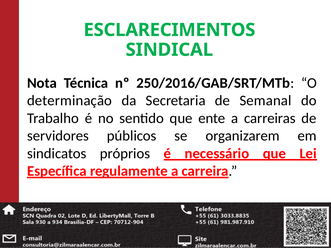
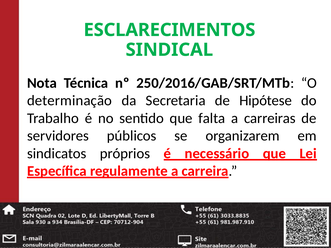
Semanal: Semanal -> Hipótese (266, 101)
ente: ente -> falta (212, 118)
